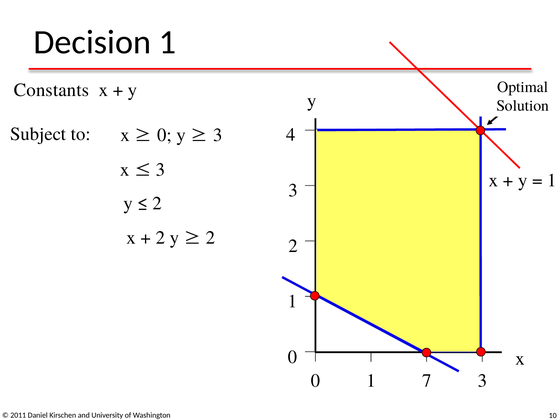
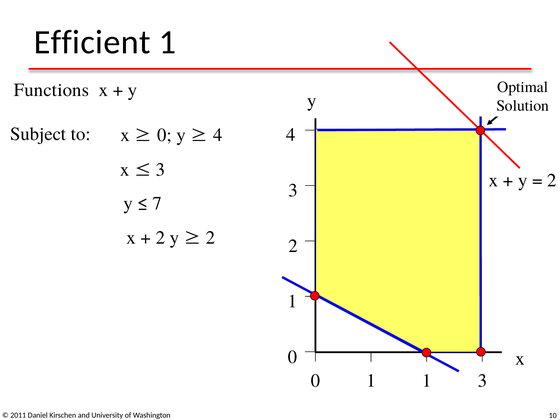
Decision: Decision -> Efficient (92, 42)
Constants: Constants -> Functions (51, 90)
3: 3 -> 4 (218, 135)
1: 1 -> 2 (552, 180)
2: 2 -> 7 (157, 203)
1 7: 7 -> 1 (427, 381)
